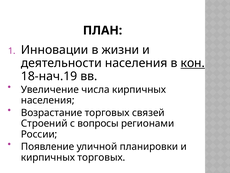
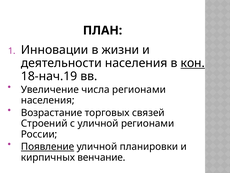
числа кирпичных: кирпичных -> регионами (139, 89)
с вопросы: вопросы -> уличной (98, 123)
Появление underline: none -> present (48, 146)
кирпичных торговых: торговых -> венчание (101, 157)
